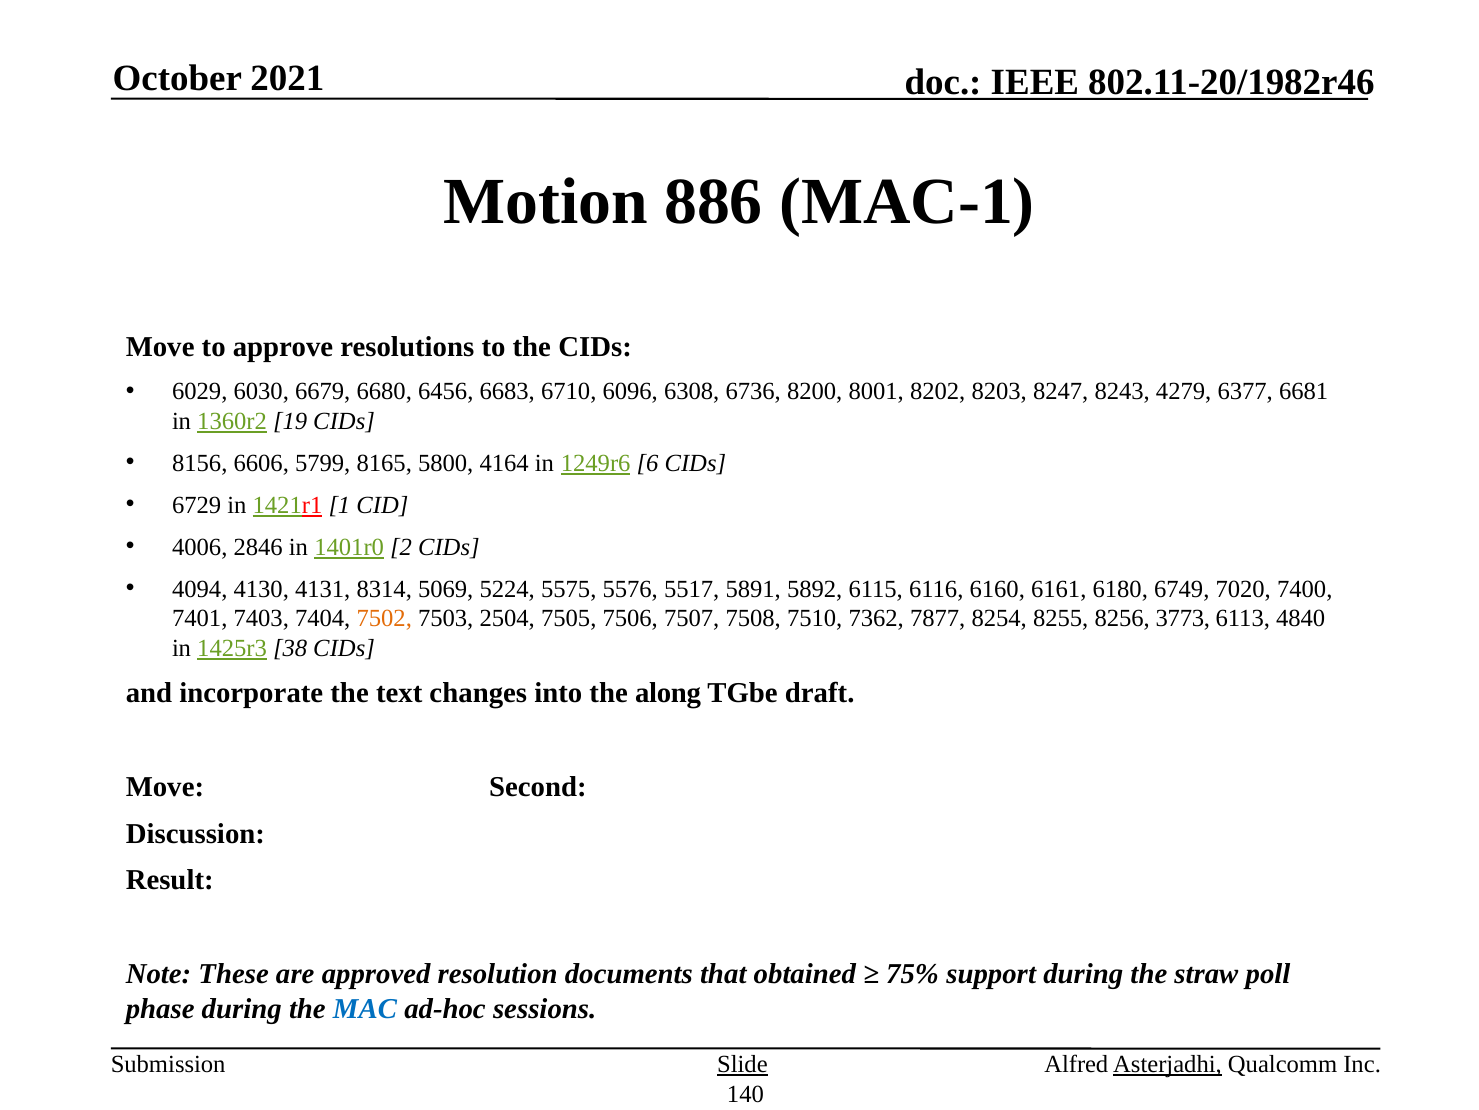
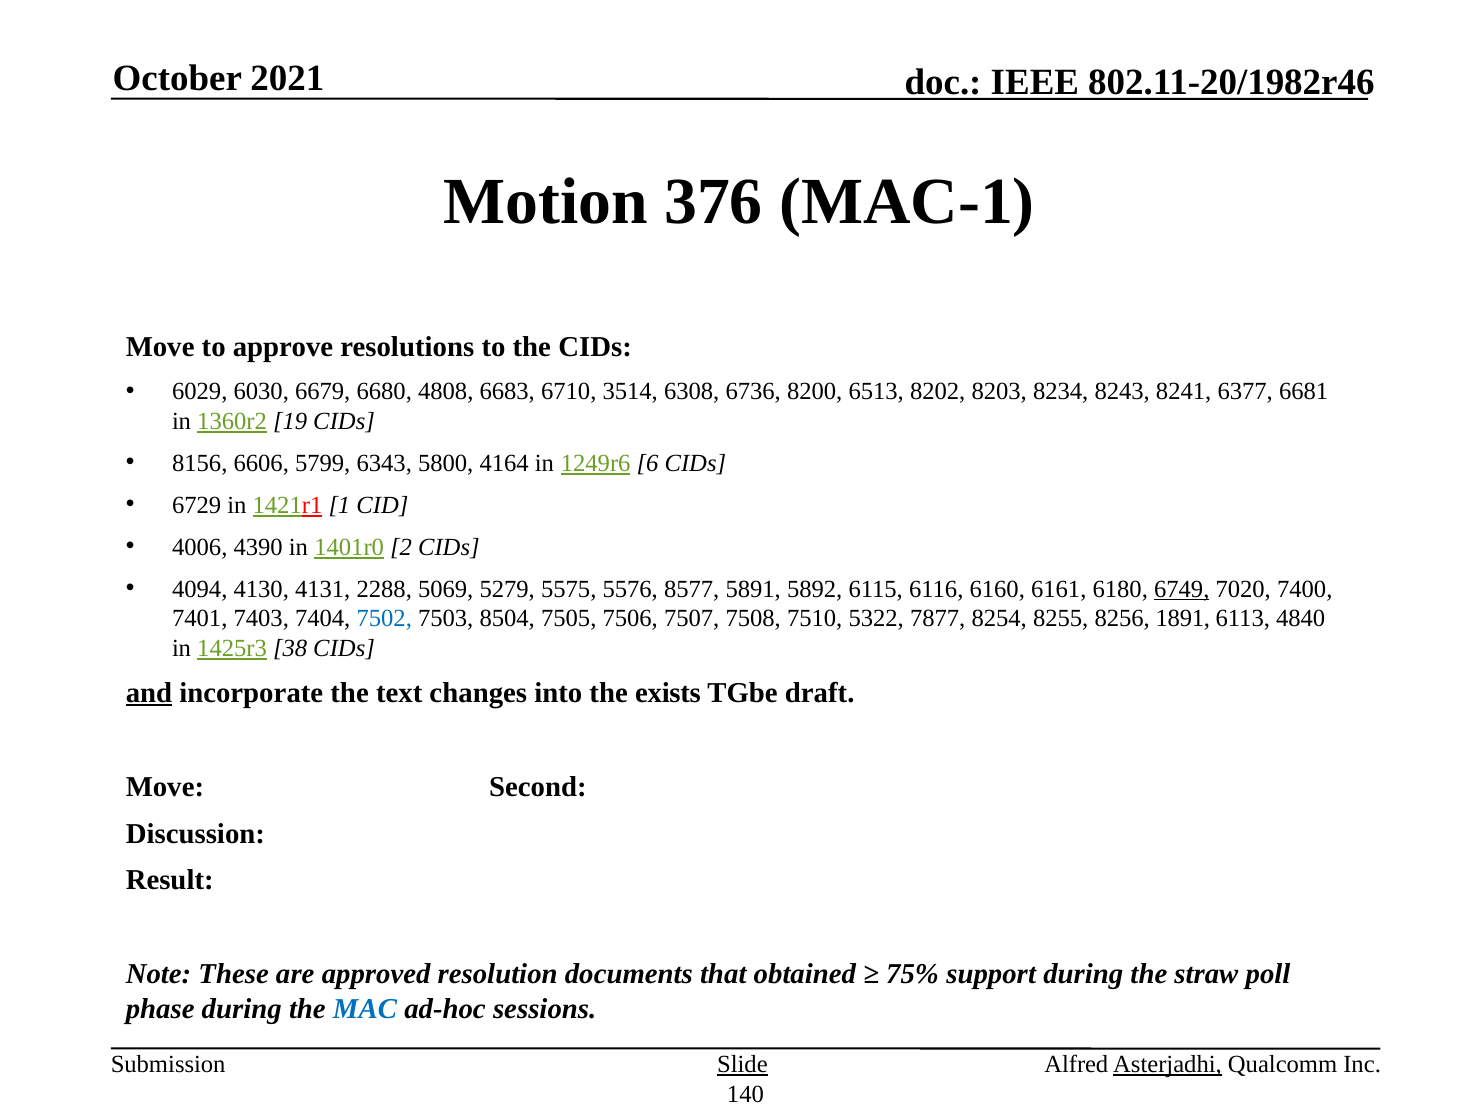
886: 886 -> 376 (713, 202)
6456: 6456 -> 4808 (446, 391)
6096: 6096 -> 3514 (630, 391)
8001: 8001 -> 6513 (876, 391)
8247: 8247 -> 8234 (1061, 391)
4279: 4279 -> 8241 (1184, 391)
8165: 8165 -> 6343 (384, 463)
2846: 2846 -> 4390 (258, 547)
8314: 8314 -> 2288 (384, 589)
5224: 5224 -> 5279 (507, 589)
5517: 5517 -> 8577 (692, 589)
6749 underline: none -> present (1182, 589)
7502 colour: orange -> blue (384, 618)
2504: 2504 -> 8504 (507, 618)
7362: 7362 -> 5322 (876, 618)
3773: 3773 -> 1891 (1183, 618)
and underline: none -> present (149, 692)
along: along -> exists (668, 692)
